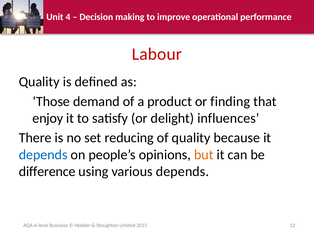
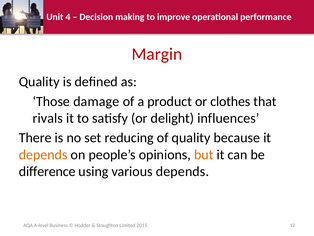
Labour: Labour -> Margin (157, 54)
demand: demand -> damage (96, 101)
finding: finding -> clothes (230, 101)
enjoy: enjoy -> rivals (48, 118)
depends colour: blue -> orange (43, 154)
